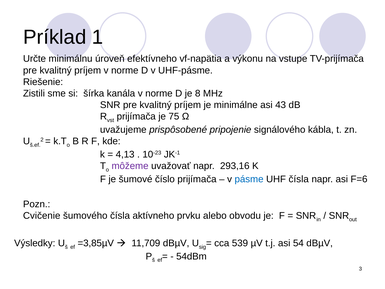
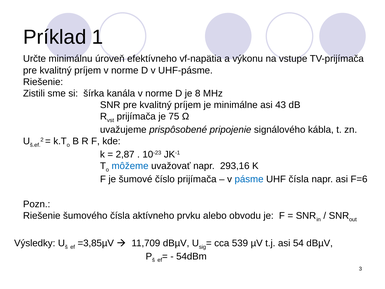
4,13: 4,13 -> 2,87 (125, 154)
môžeme colour: purple -> blue (130, 166)
Cvičenie: Cvičenie -> Riešenie (42, 215)
